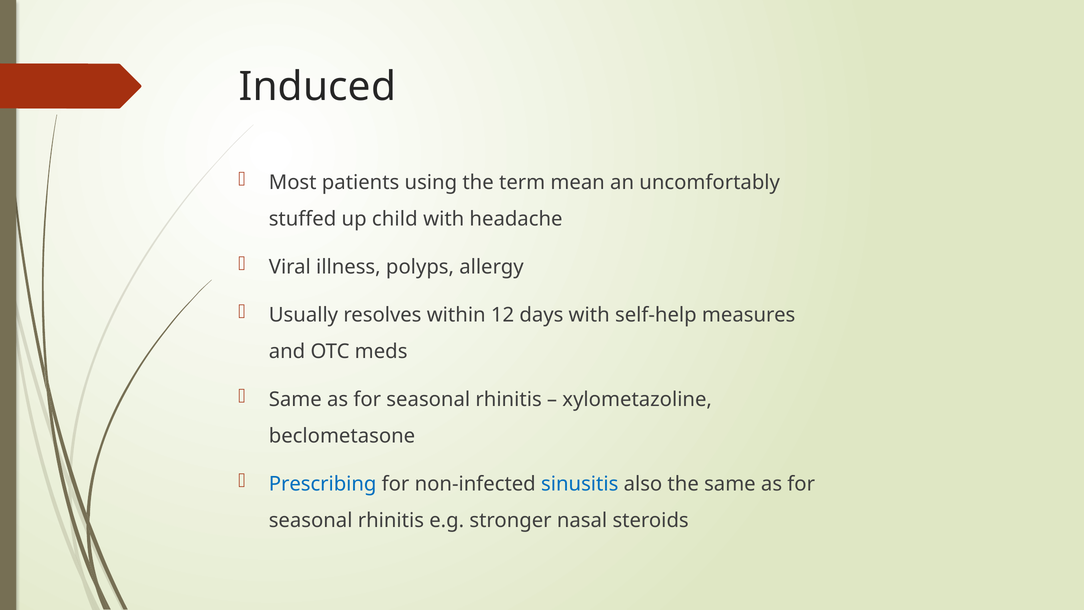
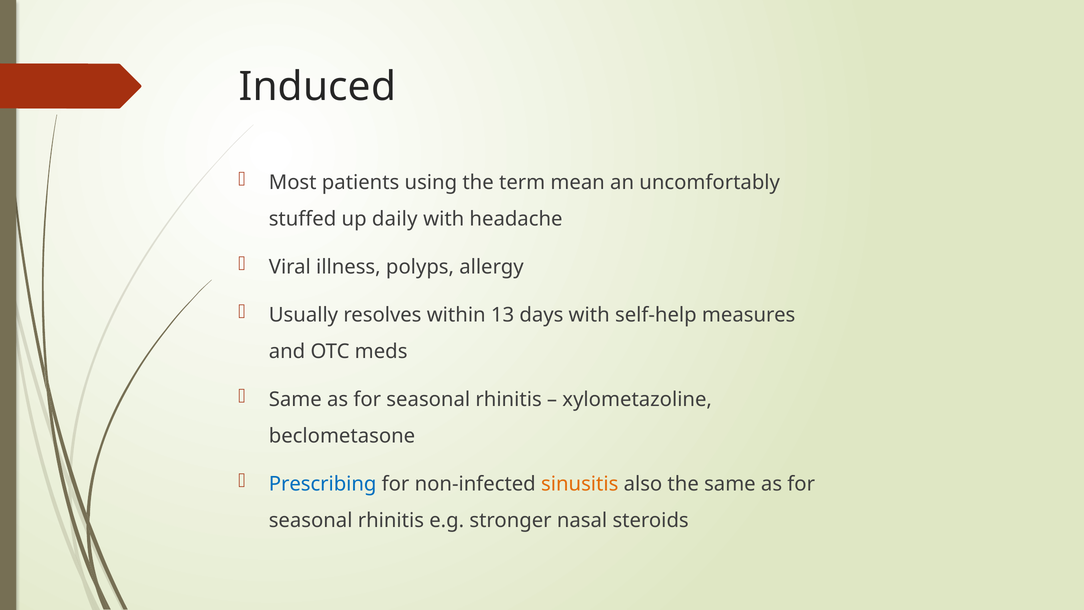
child: child -> daily (395, 219)
12: 12 -> 13 (503, 315)
sinusitis colour: blue -> orange (580, 484)
